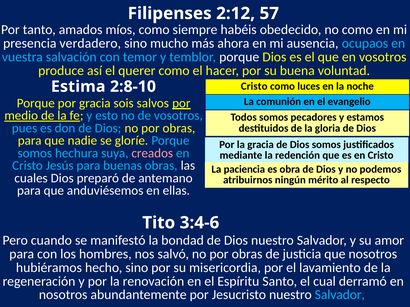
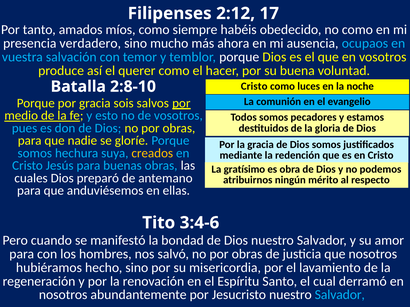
57: 57 -> 17 (269, 13)
Estima: Estima -> Batalla (78, 87)
creados colour: pink -> yellow (152, 153)
paciencia: paciencia -> gratísimo (244, 170)
